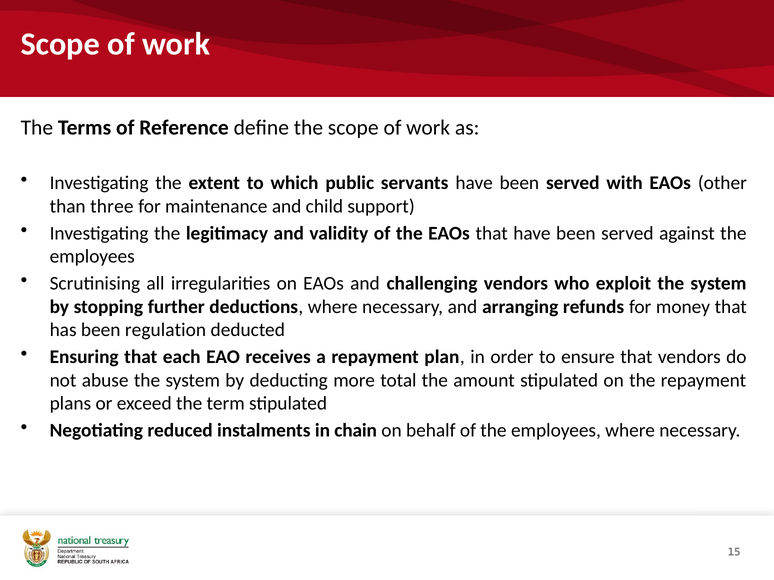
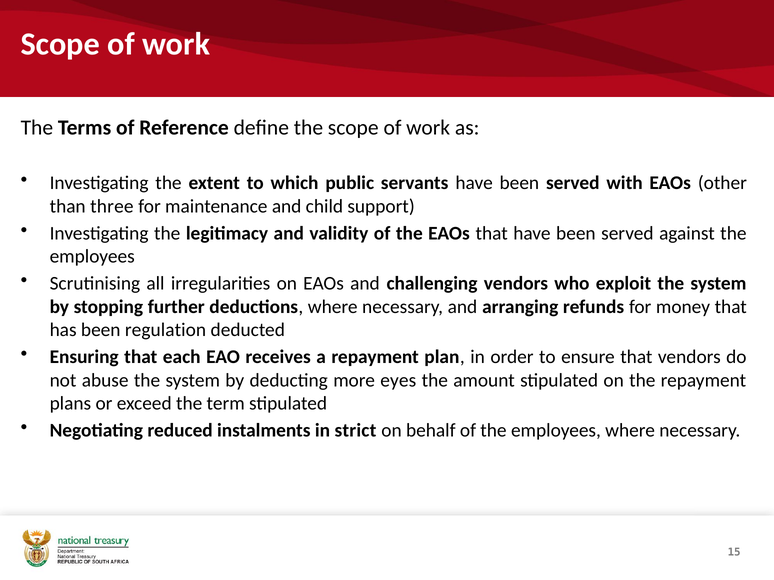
total: total -> eyes (398, 381)
chain: chain -> strict (355, 431)
